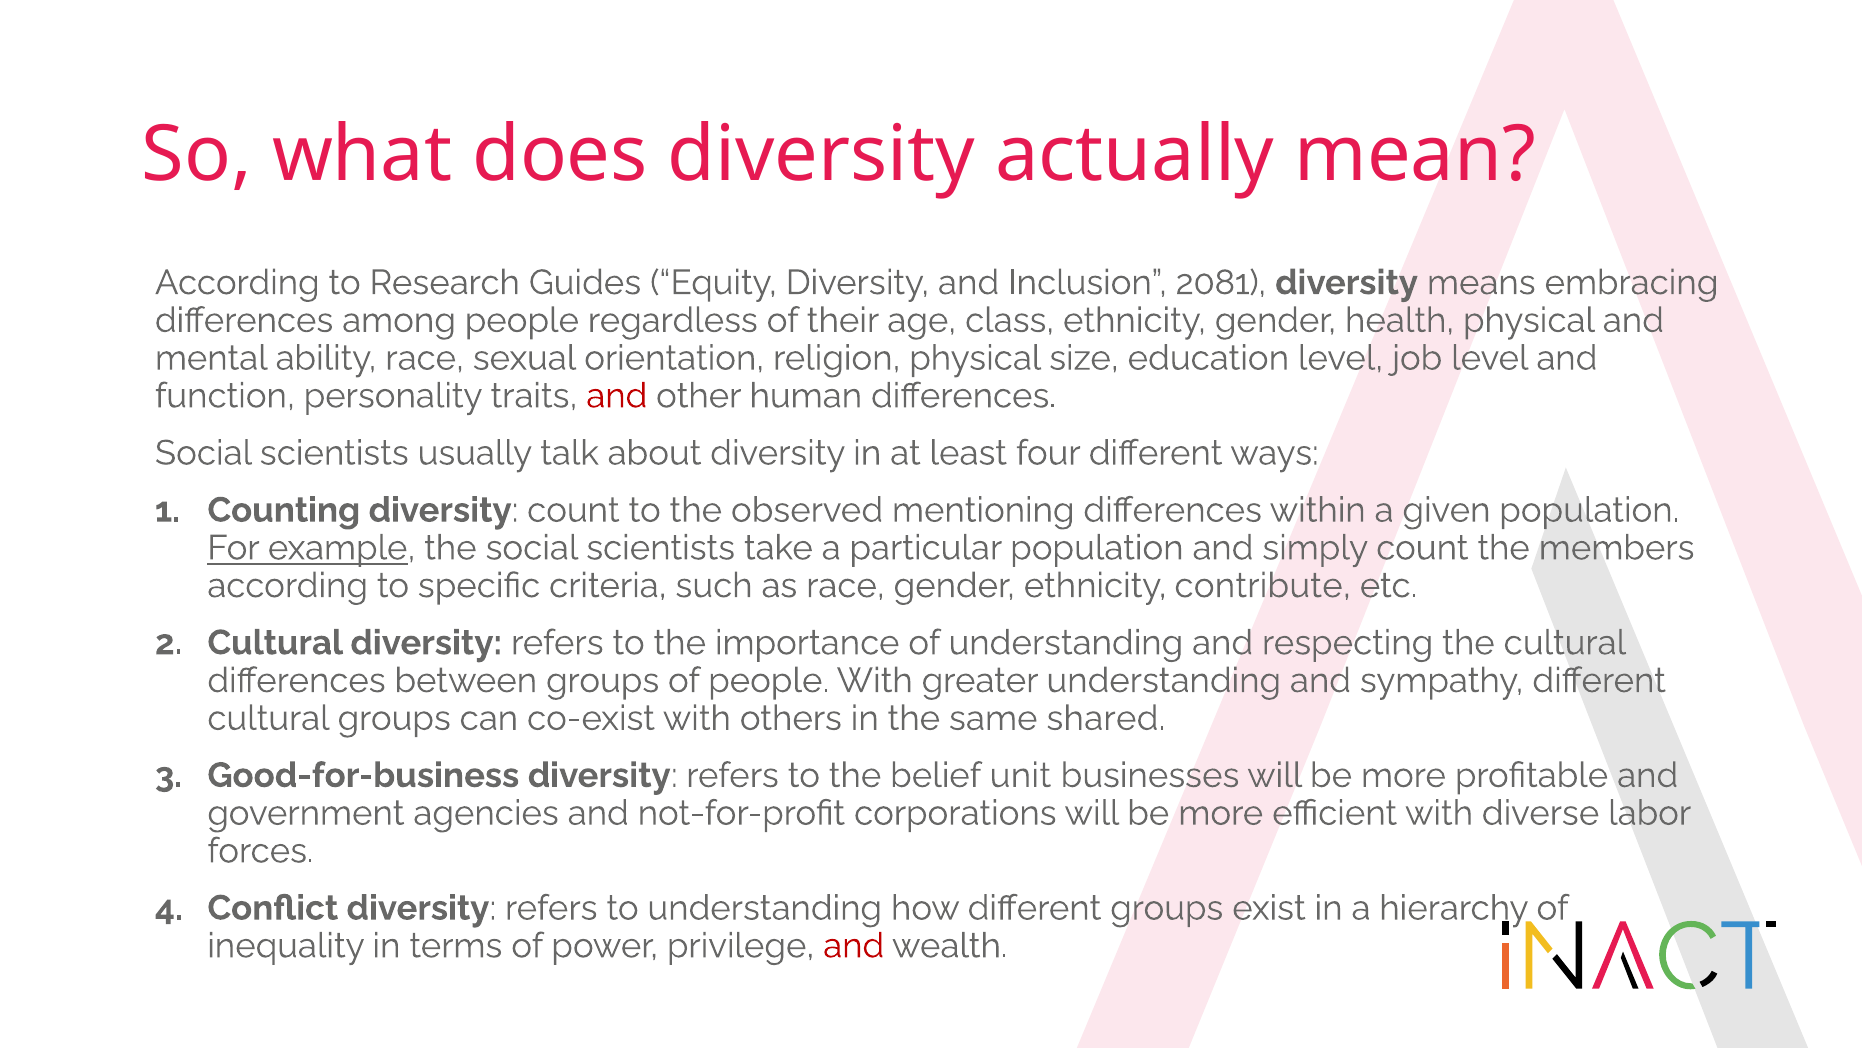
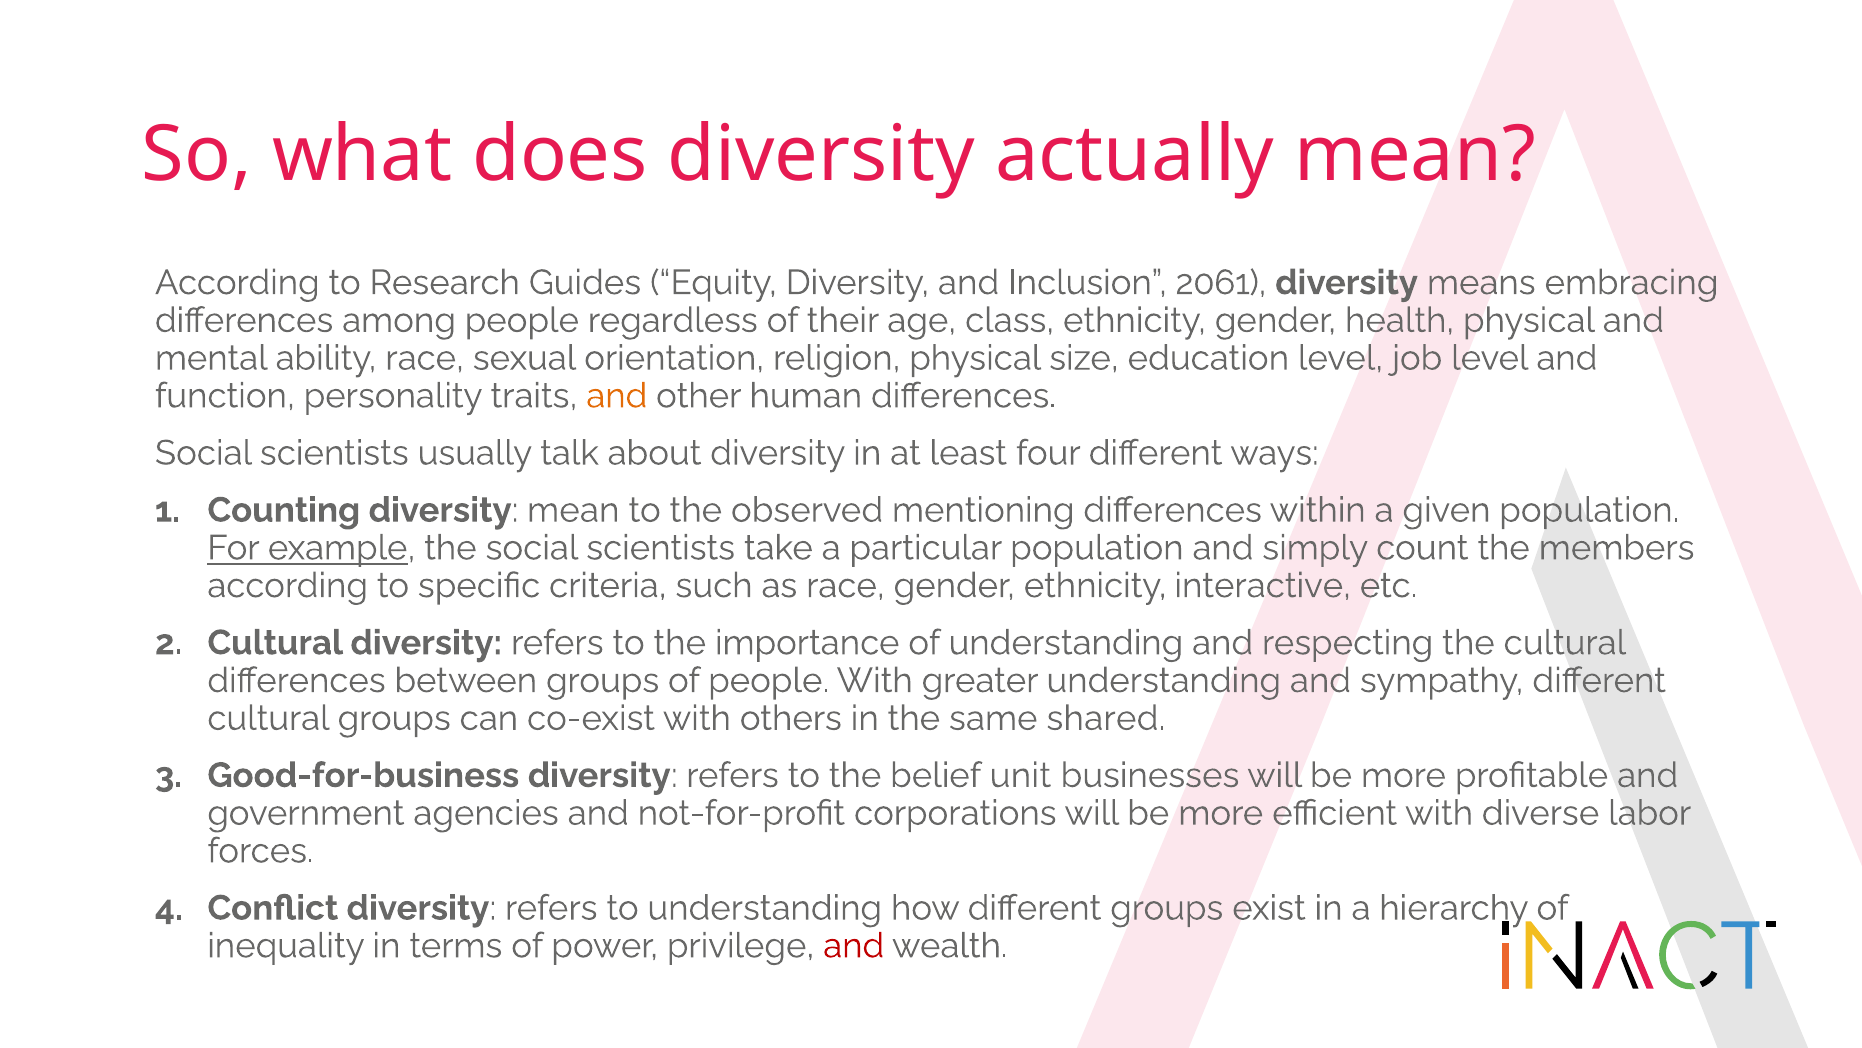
2081: 2081 -> 2061 (1221, 282)
and colour: red -> orange (617, 396)
diversity count: count -> mean (573, 510)
contribute: contribute -> interactive (1263, 585)
